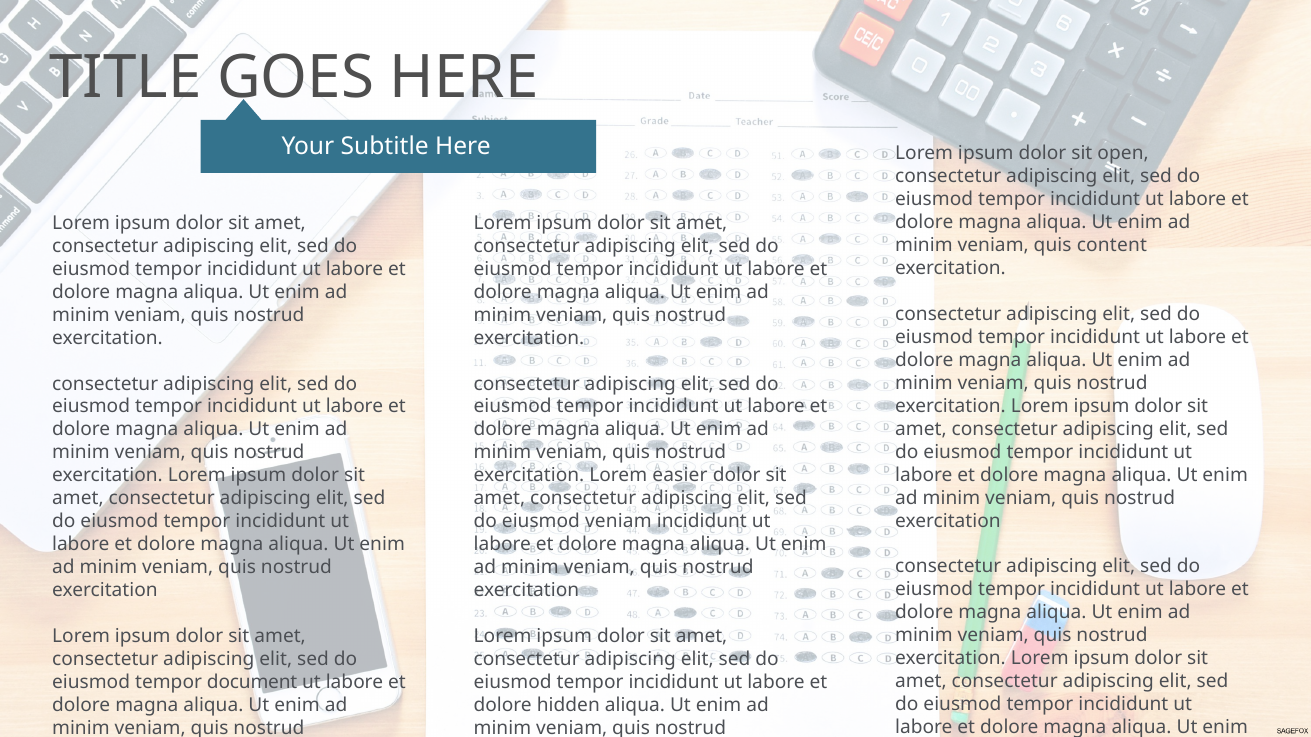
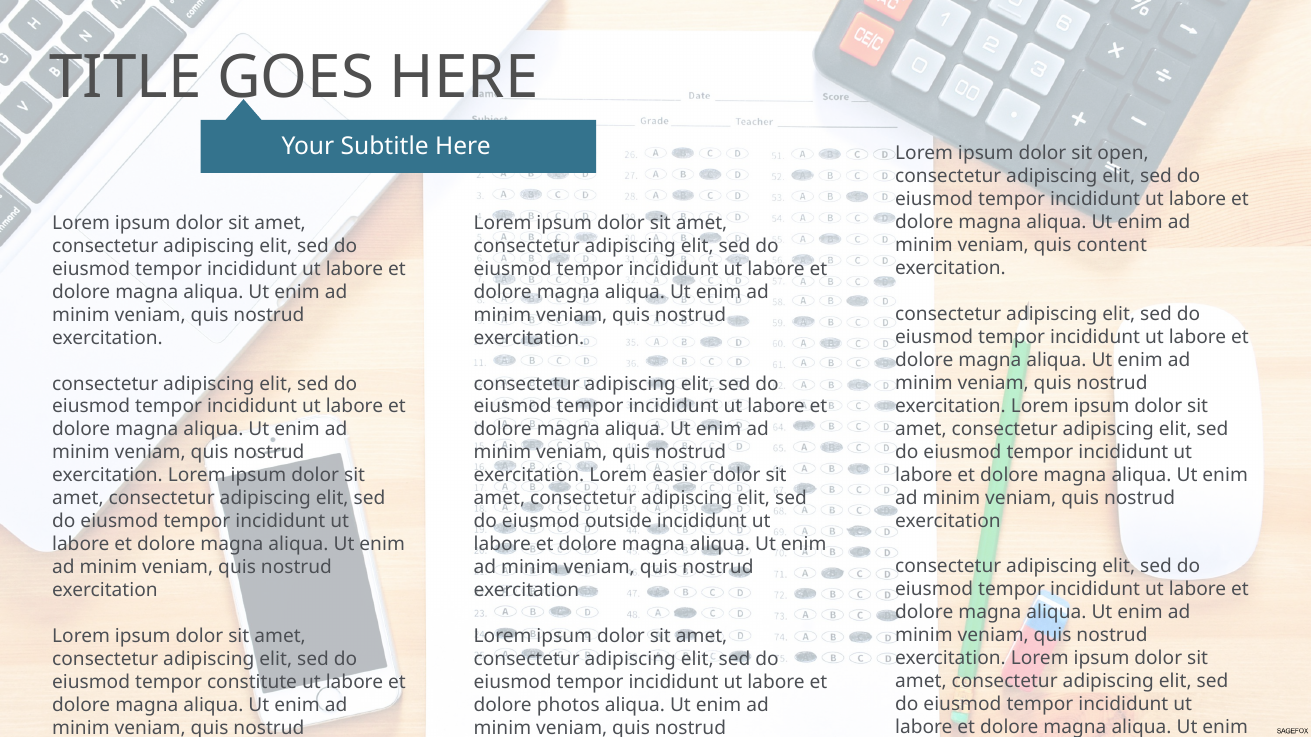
eiusmod veniam: veniam -> outside (618, 522)
document: document -> constitute (252, 682)
hidden: hidden -> photos (568, 705)
